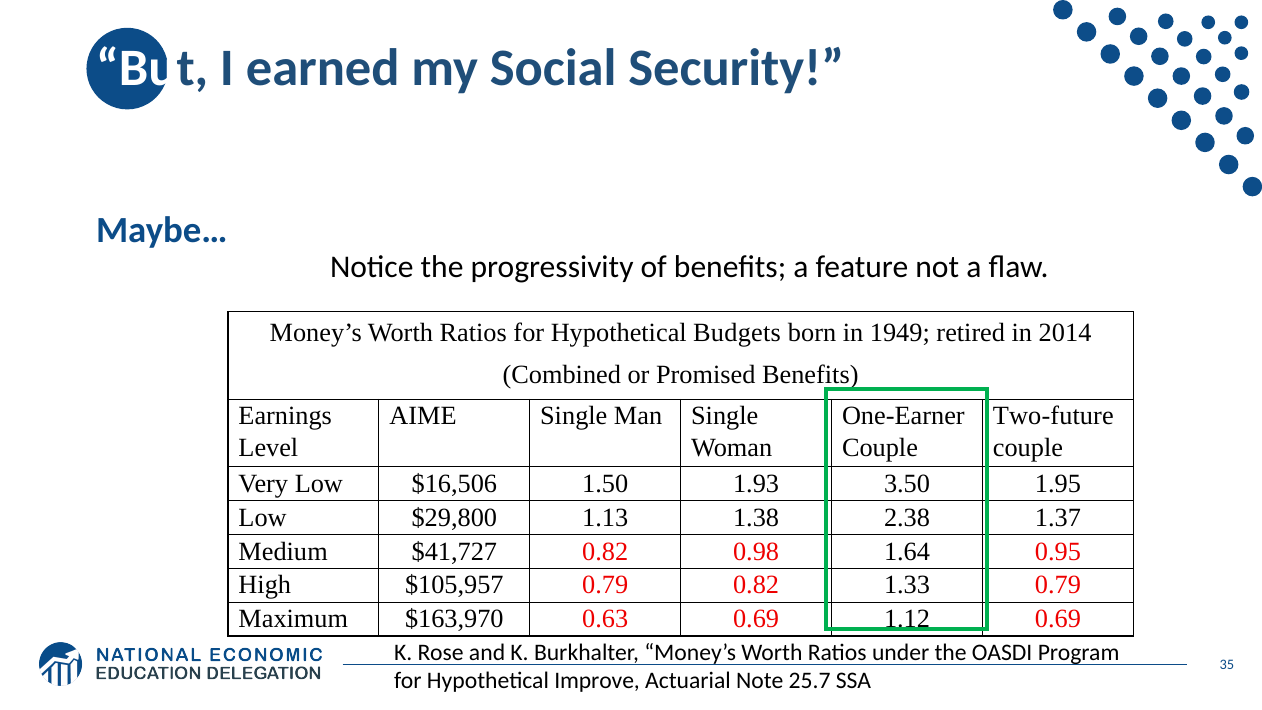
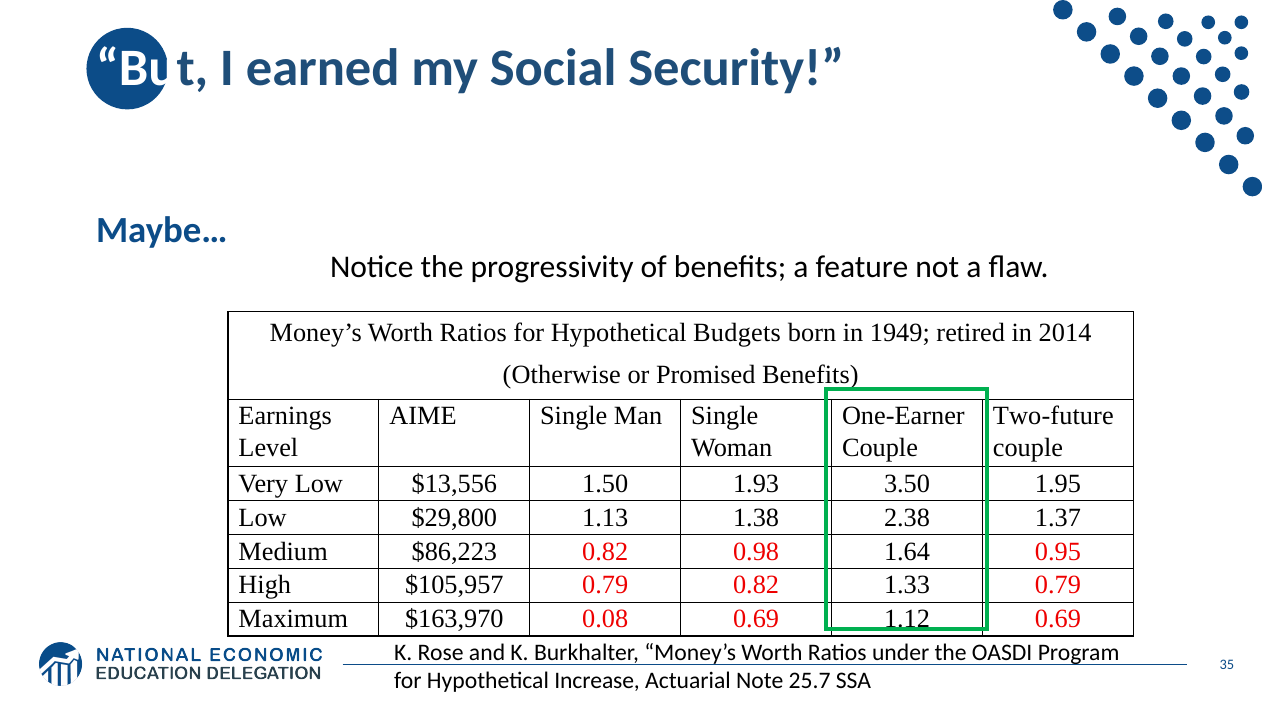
Combined: Combined -> Otherwise (562, 375)
$16,506: $16,506 -> $13,556 (454, 484)
$41,727: $41,727 -> $86,223 (454, 551)
0.63: 0.63 -> 0.08 (605, 619)
Improve: Improve -> Increase (597, 681)
